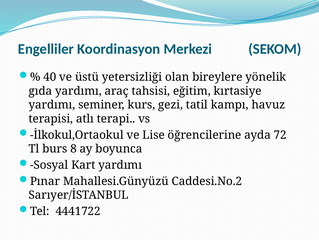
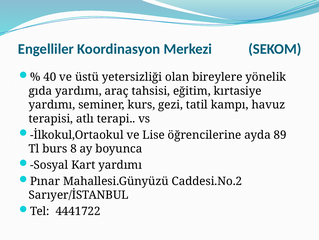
72: 72 -> 89 (280, 135)
